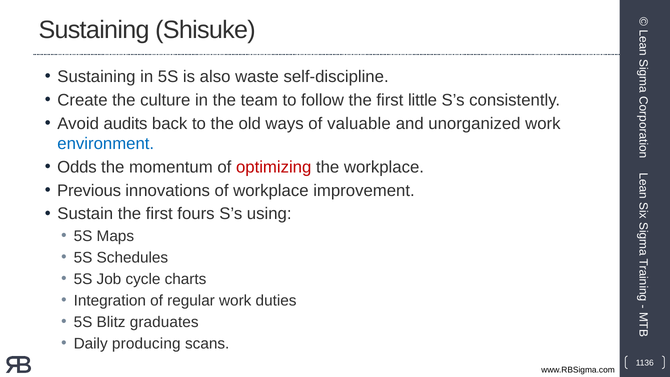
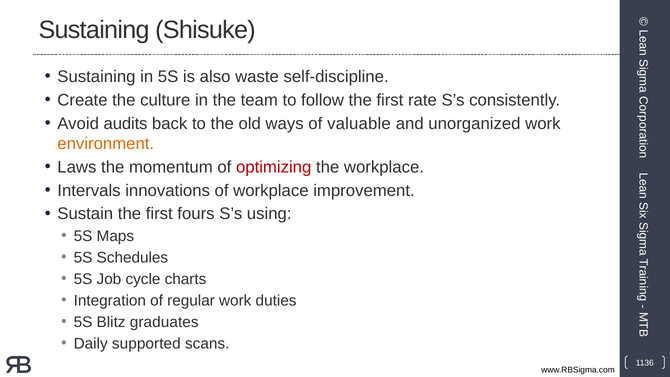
little: little -> rate (422, 100)
environment colour: blue -> orange (106, 144)
Odds: Odds -> Laws (77, 167)
Previous: Previous -> Intervals (89, 190)
producing: producing -> supported (146, 344)
